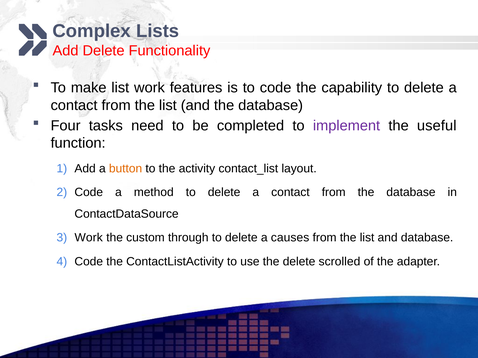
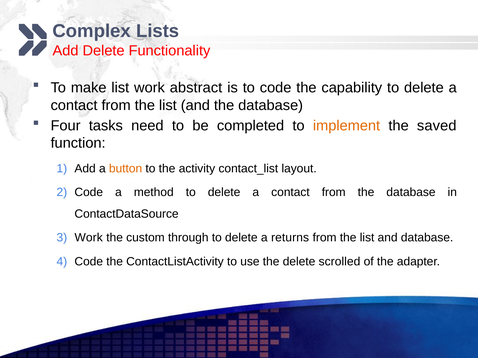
features: features -> abstract (196, 88)
implement colour: purple -> orange (347, 126)
useful: useful -> saved (437, 126)
causes: causes -> returns (290, 238)
